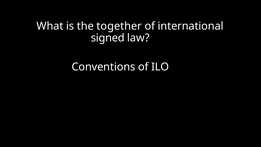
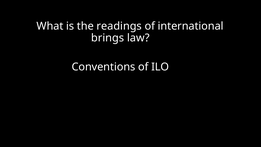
together: together -> readings (119, 26)
signed: signed -> brings (108, 38)
